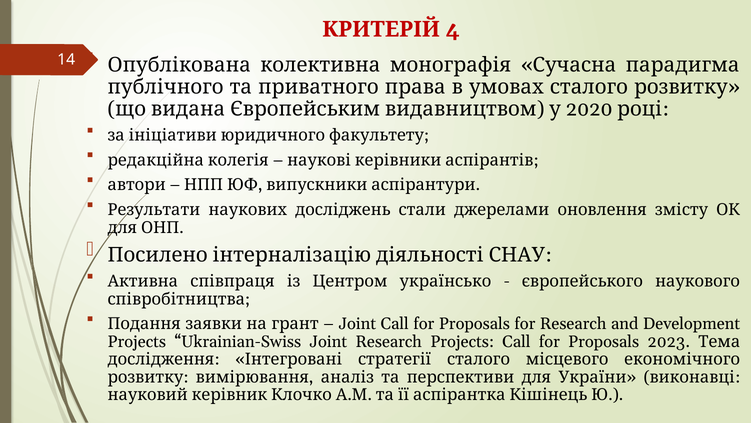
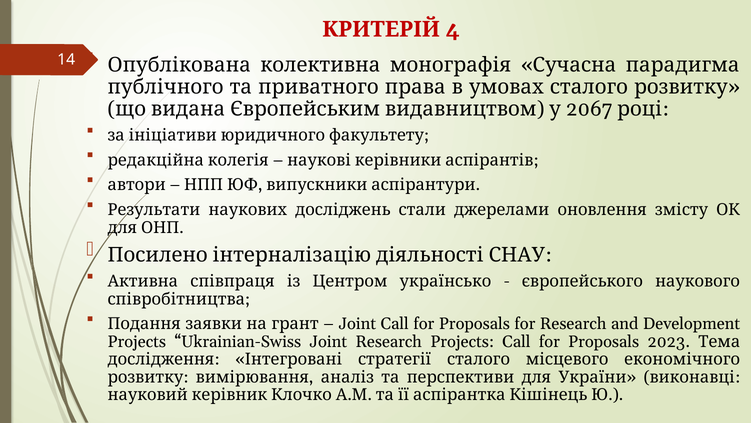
2020: 2020 -> 2067 (589, 109)
